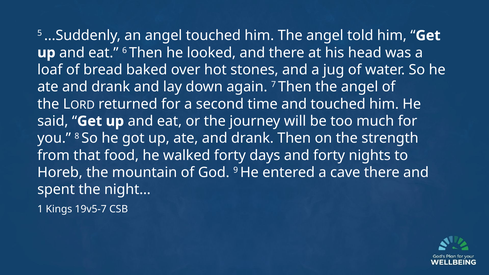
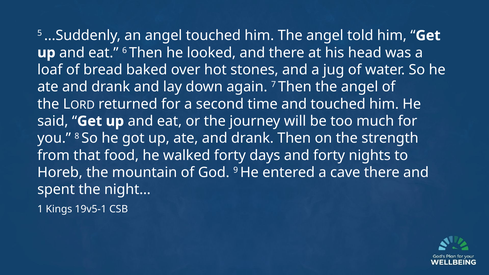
19v5-7: 19v5-7 -> 19v5-1 (91, 209)
